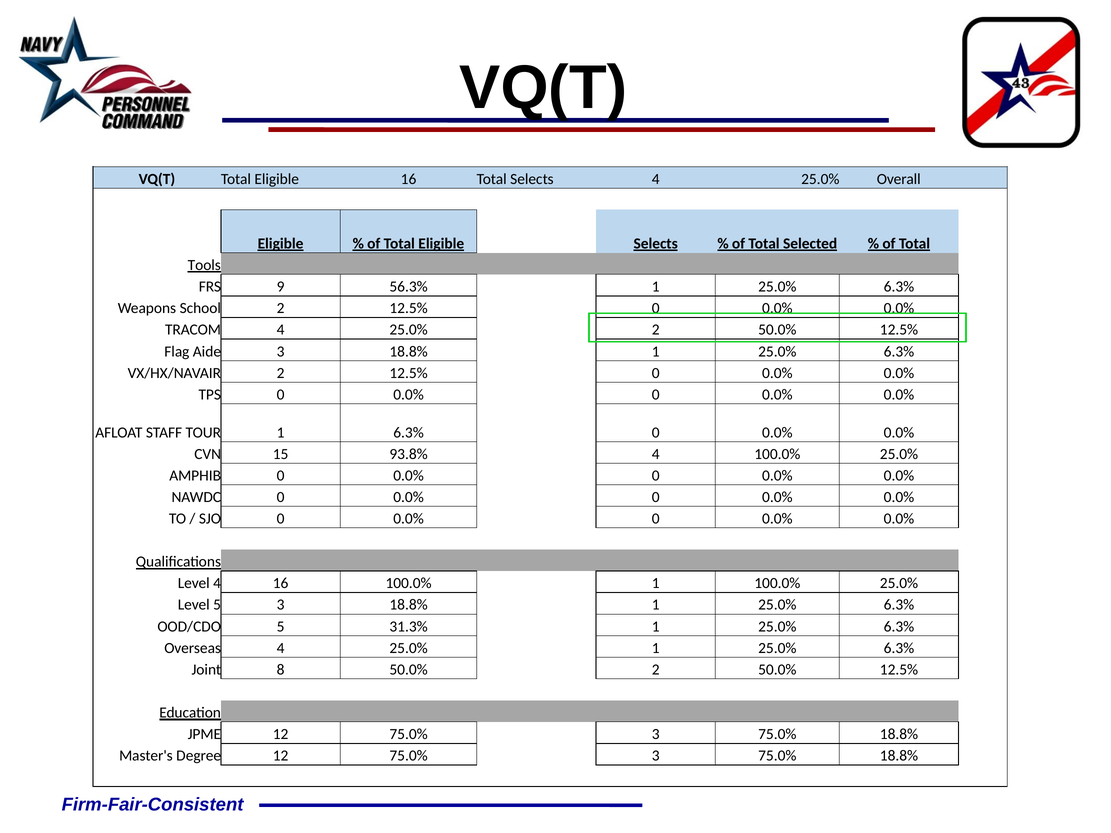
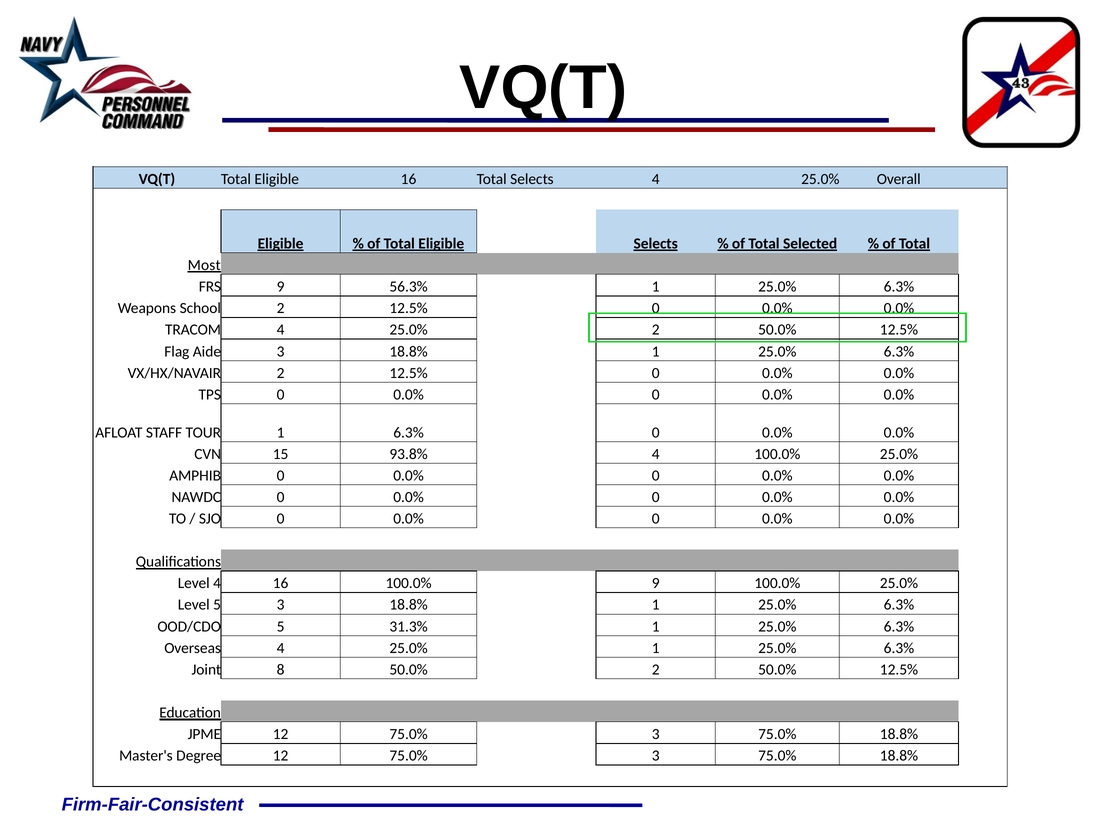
Tools: Tools -> Most (204, 265)
100.0% 1: 1 -> 9 (656, 584)
